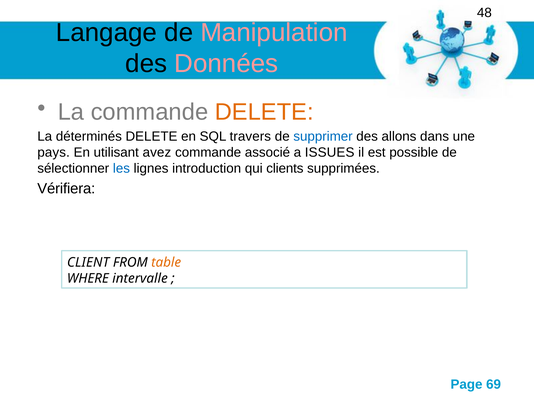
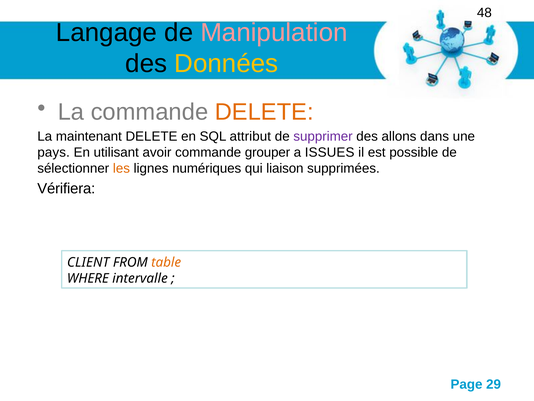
Données colour: pink -> yellow (226, 64)
déterminés: déterminés -> maintenant (89, 136)
travers: travers -> attribut (250, 136)
supprimer colour: blue -> purple (323, 136)
avez: avez -> avoir (157, 152)
associé: associé -> grouper (267, 152)
les colour: blue -> orange (121, 168)
introduction: introduction -> numériques (207, 168)
clients: clients -> liaison (285, 168)
69: 69 -> 29 (494, 384)
